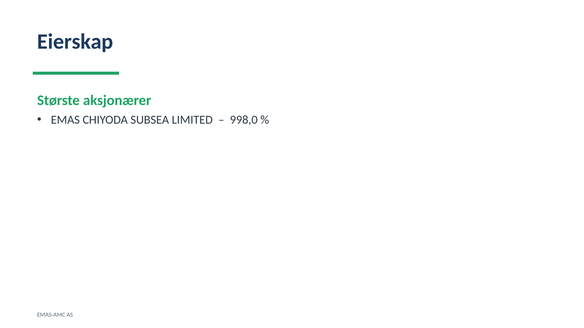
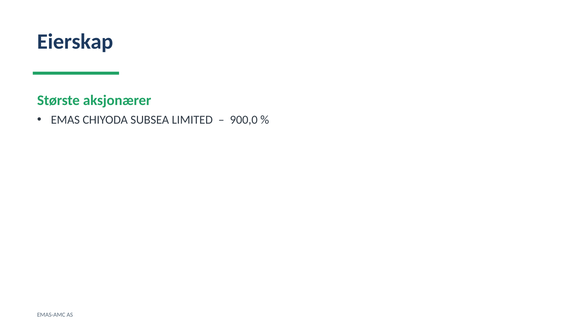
998,0: 998,0 -> 900,0 (244, 120)
